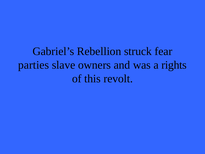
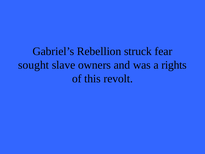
parties: parties -> sought (34, 65)
